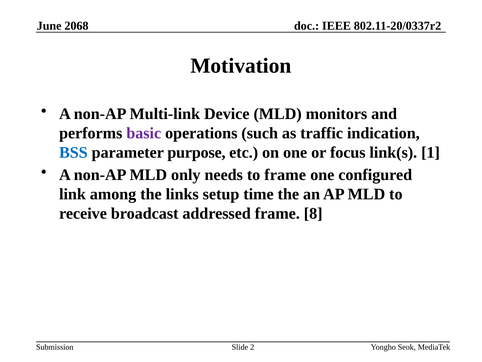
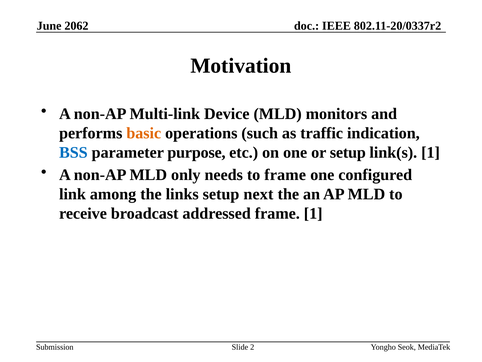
2068: 2068 -> 2062 (76, 26)
basic colour: purple -> orange (144, 133)
or focus: focus -> setup (348, 152)
time: time -> next (258, 194)
frame 8: 8 -> 1 (313, 213)
